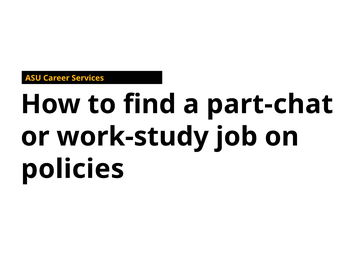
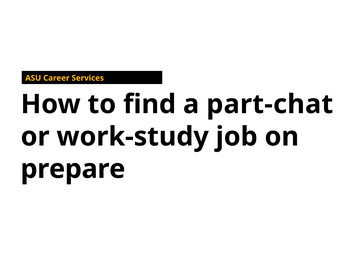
policies: policies -> prepare (73, 169)
